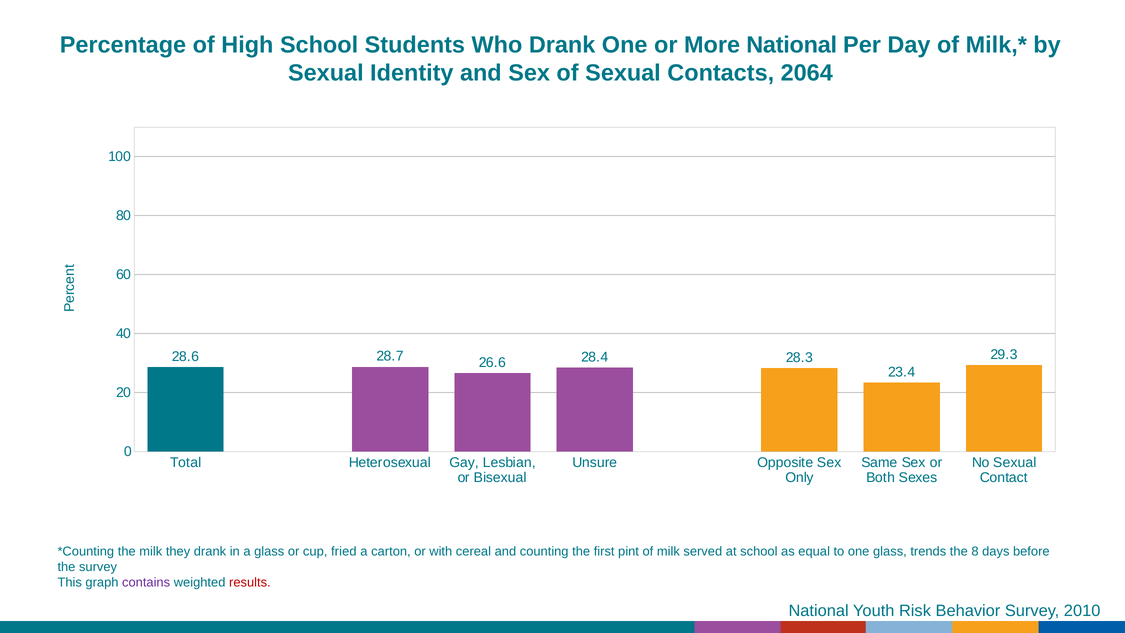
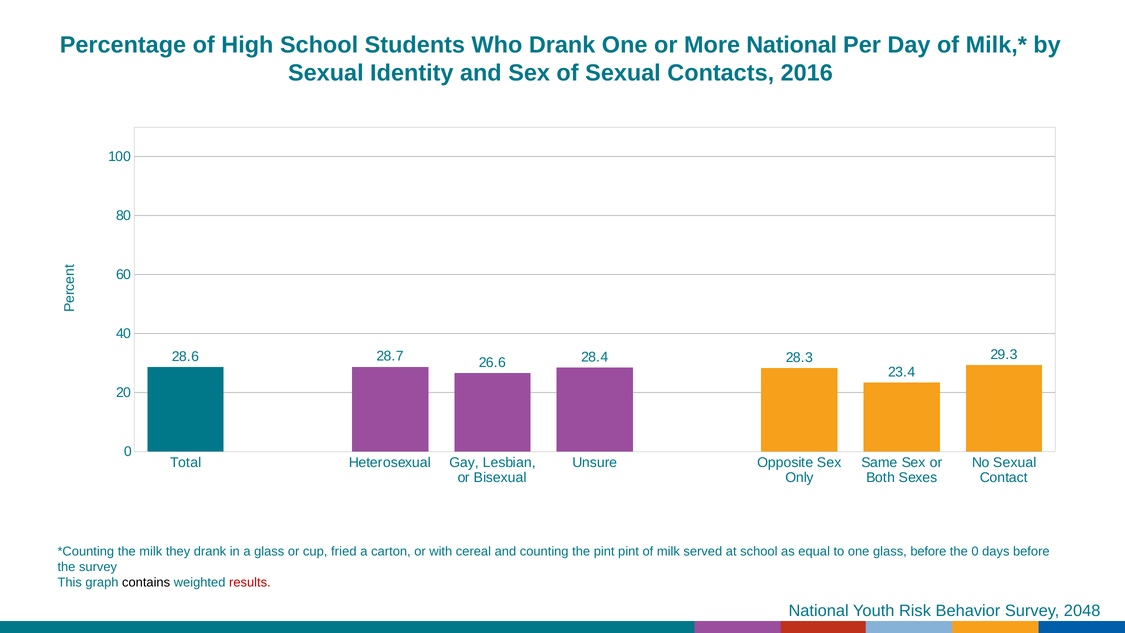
2064: 2064 -> 2016 (807, 73)
the first: first -> pint (604, 551)
glass trends: trends -> before (928, 551)
the 8: 8 -> 0 (975, 551)
contains colour: purple -> black (146, 582)
2010: 2010 -> 2048 (1082, 611)
